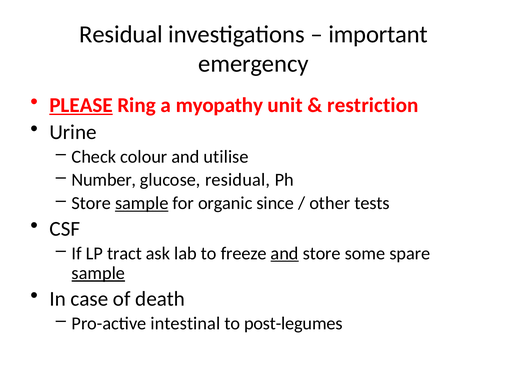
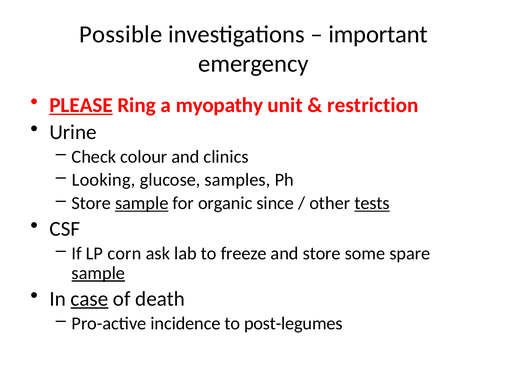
Residual: Residual -> Possible (121, 34)
utilise: utilise -> clinics (226, 157)
Number: Number -> Looking (104, 180)
glucose residual: residual -> samples (238, 180)
tests underline: none -> present (372, 203)
tract: tract -> corn (124, 254)
and underline: present -> none (285, 254)
case underline: none -> present (89, 299)
intestinal: intestinal -> incidence (185, 324)
